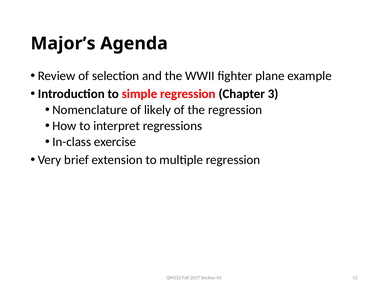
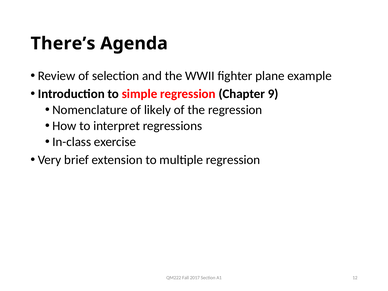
Major’s: Major’s -> There’s (63, 44)
3: 3 -> 9 (273, 94)
